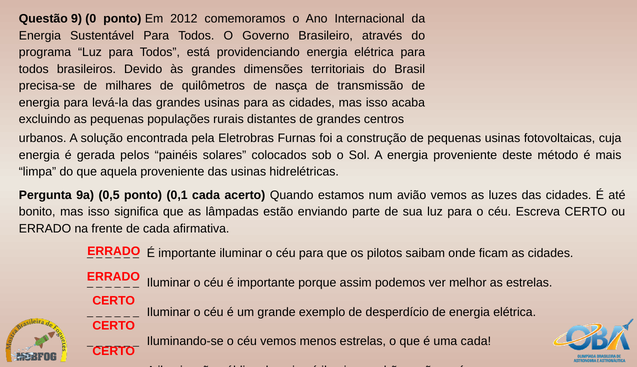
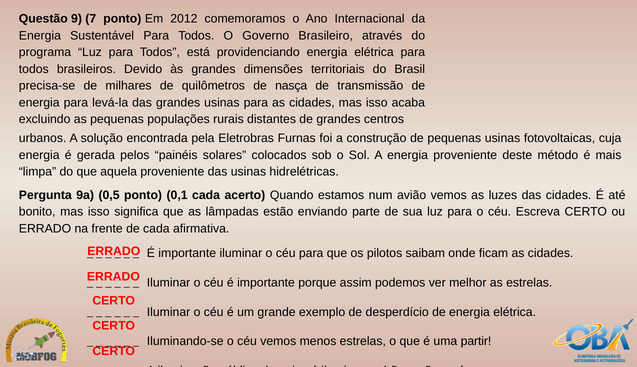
0: 0 -> 7 (91, 19)
uma cada: cada -> partir (476, 341)
